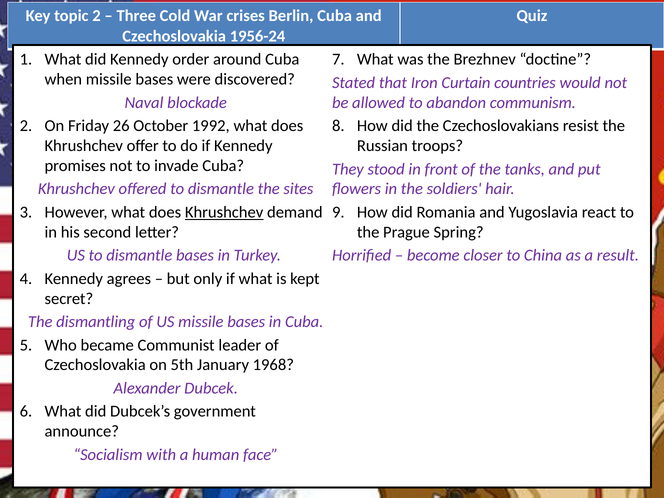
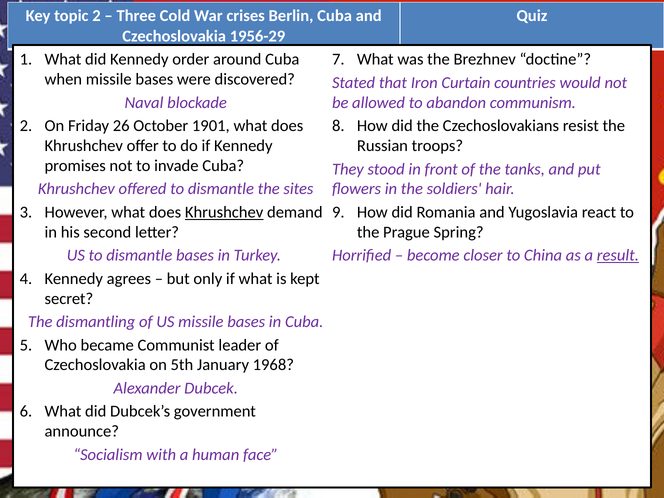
1956-24: 1956-24 -> 1956-29 (258, 36)
1992: 1992 -> 1901 (211, 126)
result underline: none -> present (618, 255)
